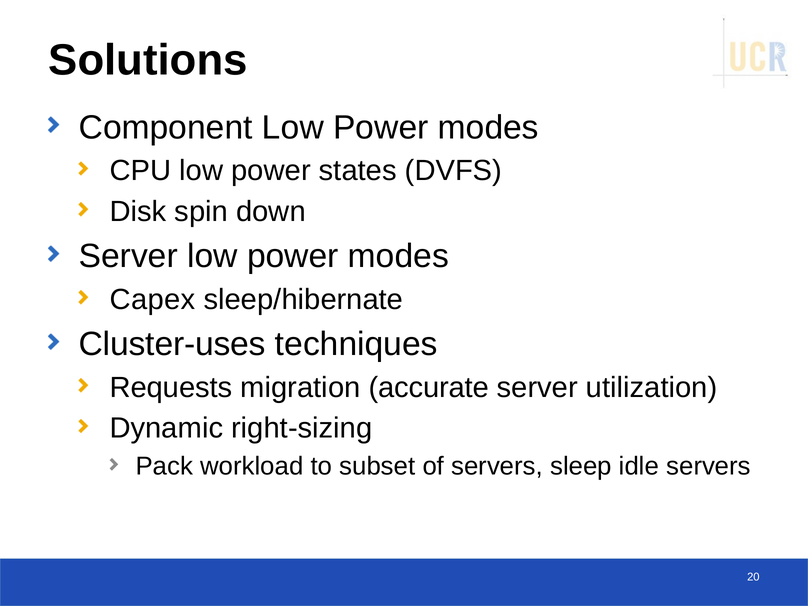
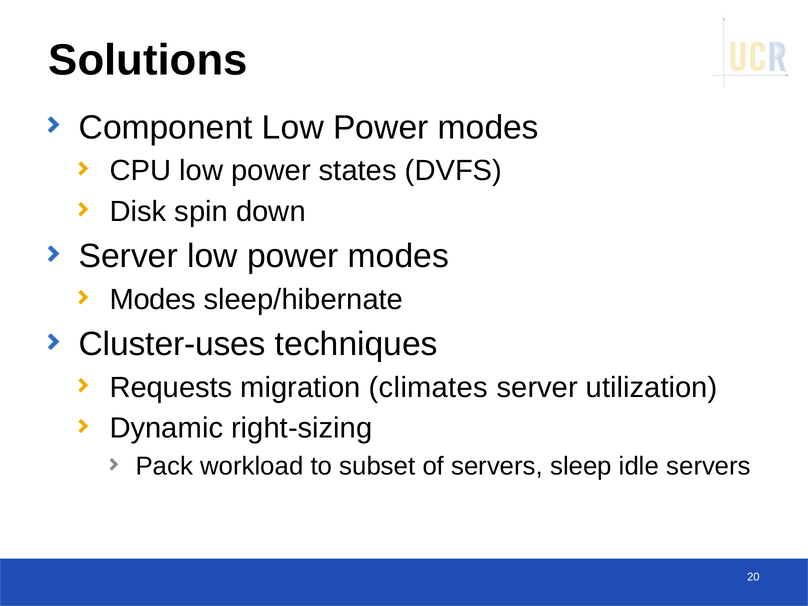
Capex: Capex -> Modes (153, 300)
accurate: accurate -> climates (428, 388)
